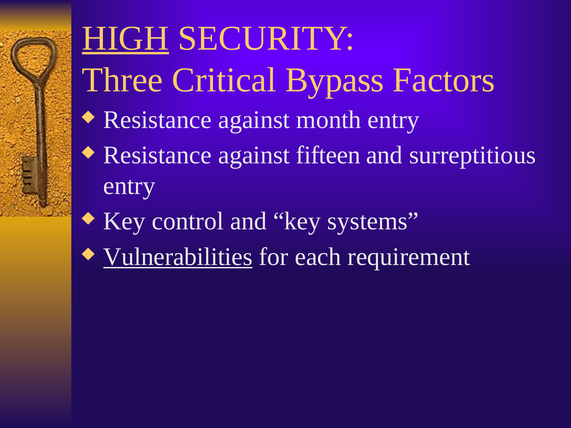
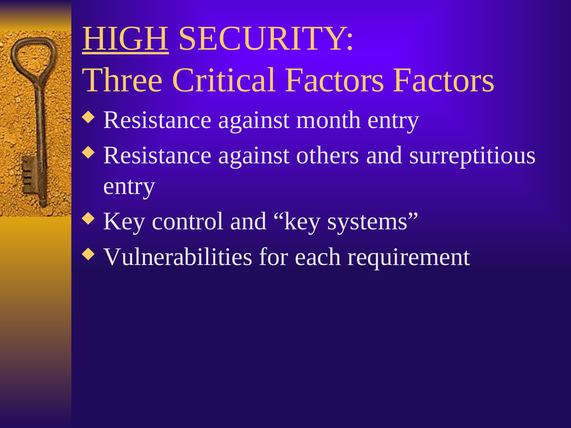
Critical Bypass: Bypass -> Factors (335, 80)
fifteen: fifteen -> others (328, 155)
Vulnerabilities underline: present -> none (178, 257)
